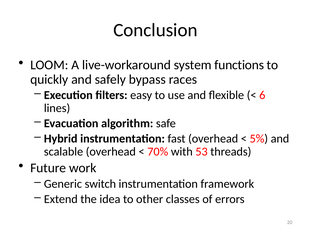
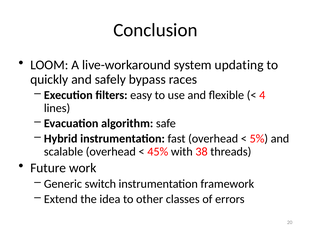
functions: functions -> updating (239, 65)
6: 6 -> 4 (262, 95)
70%: 70% -> 45% (158, 152)
53: 53 -> 38 (202, 152)
